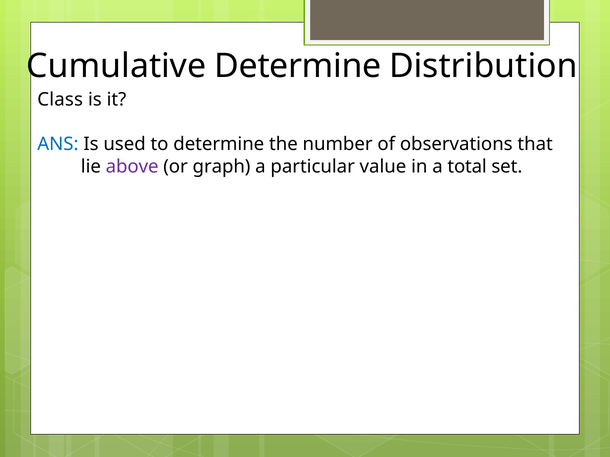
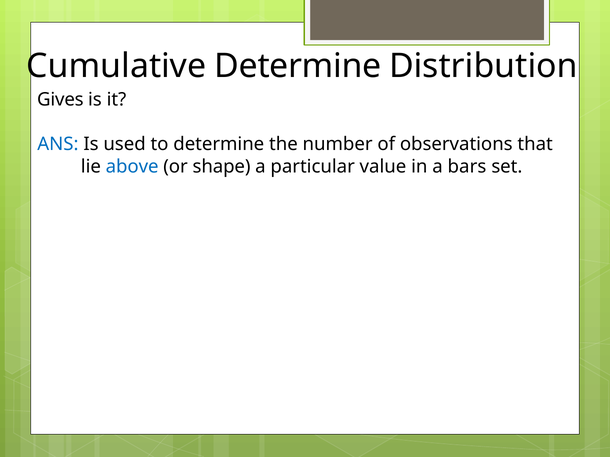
Class: Class -> Gives (60, 100)
above colour: purple -> blue (132, 167)
graph: graph -> shape (222, 167)
total: total -> bars (467, 167)
